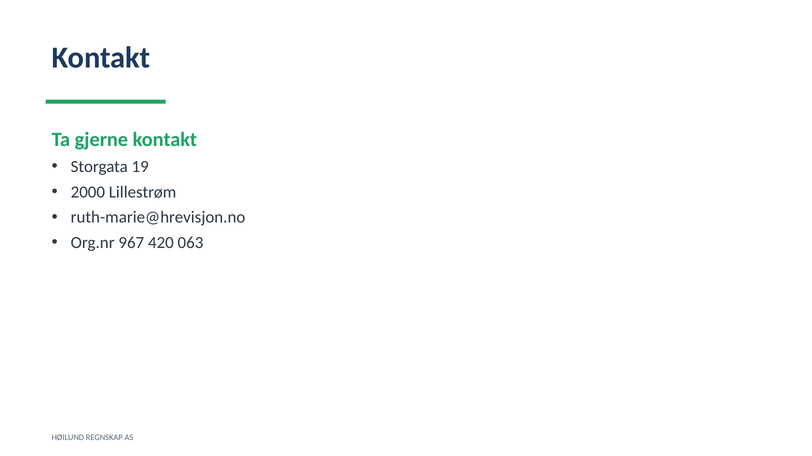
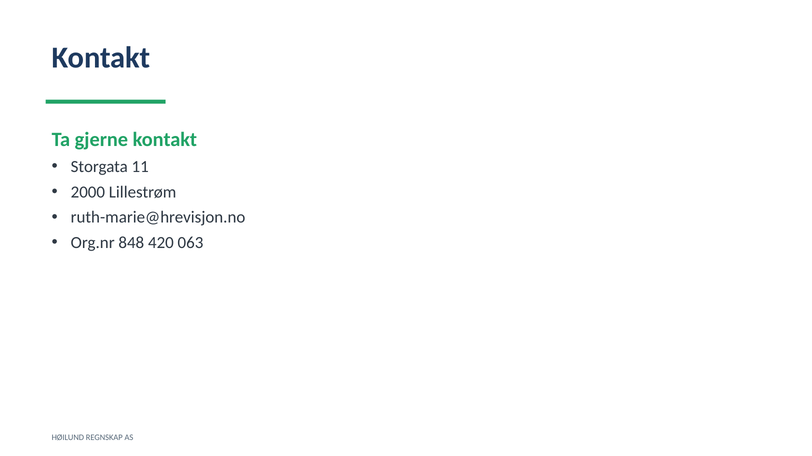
19: 19 -> 11 (140, 167)
967: 967 -> 848 (131, 243)
